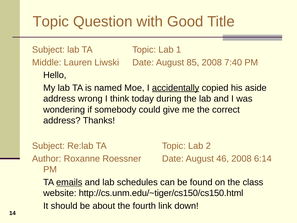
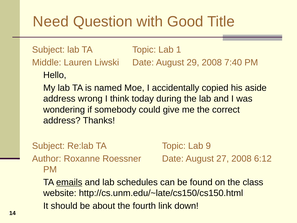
Topic: Topic -> Need (51, 22)
85: 85 -> 29 (193, 62)
accidentally underline: present -> none (176, 88)
2: 2 -> 9 (208, 146)
46: 46 -> 27 (223, 158)
6:14: 6:14 -> 6:12 (263, 158)
http://cs.unm.edu/~tiger/cs150/cs150.html: http://cs.unm.edu/~tiger/cs150/cs150.html -> http://cs.unm.edu/~late/cs150/cs150.html (161, 193)
